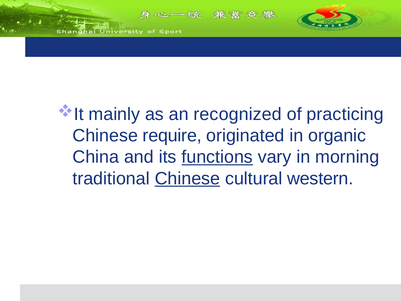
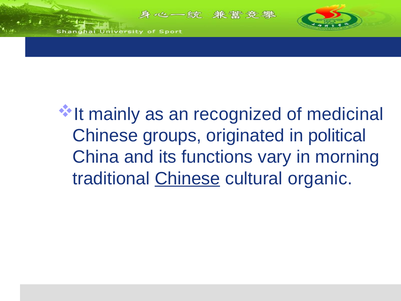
practicing: practicing -> medicinal (345, 114)
require: require -> groups (172, 136)
organic: organic -> political (337, 136)
functions underline: present -> none (217, 157)
western: western -> organic (320, 178)
